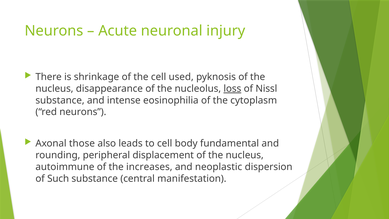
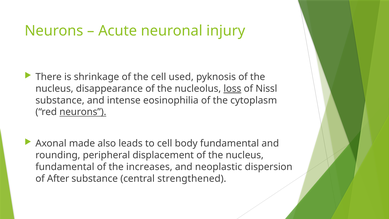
neurons underline: none -> present (83, 112)
those: those -> made (82, 143)
autoimmune: autoimmune -> fundamental (65, 167)
Such: Such -> After (58, 178)
manifestation: manifestation -> strengthened (192, 178)
